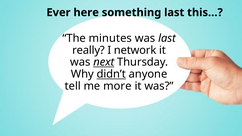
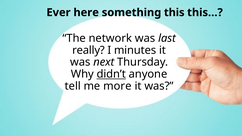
something last: last -> this (174, 12)
minutes: minutes -> network (110, 38)
network: network -> minutes (135, 50)
next underline: present -> none (104, 62)
